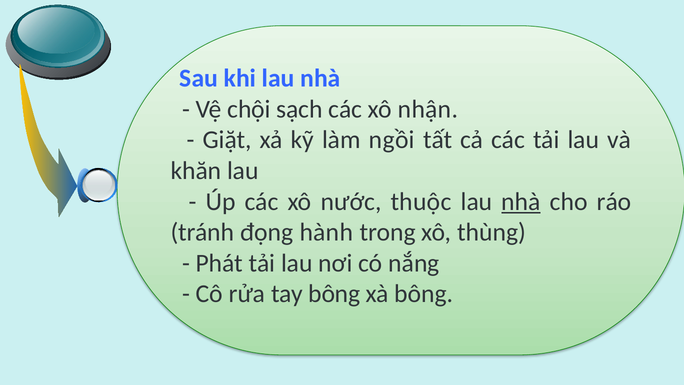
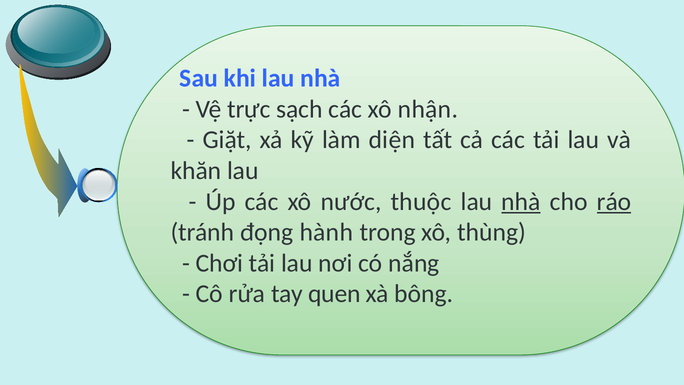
chội: chội -> trực (249, 109)
ngồi: ngồi -> diện (392, 140)
ráo underline: none -> present (614, 201)
Phát: Phát -> Chơi (219, 263)
tay bông: bông -> quen (334, 294)
